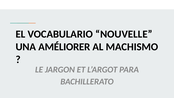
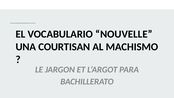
AMÉLIORER: AMÉLIORER -> COURTISAN (64, 47)
